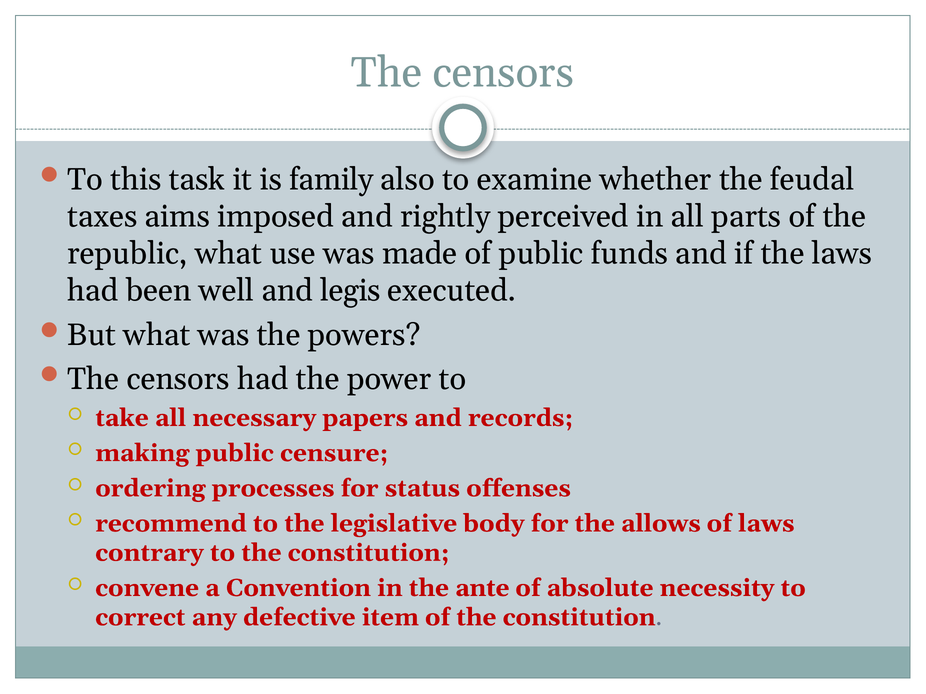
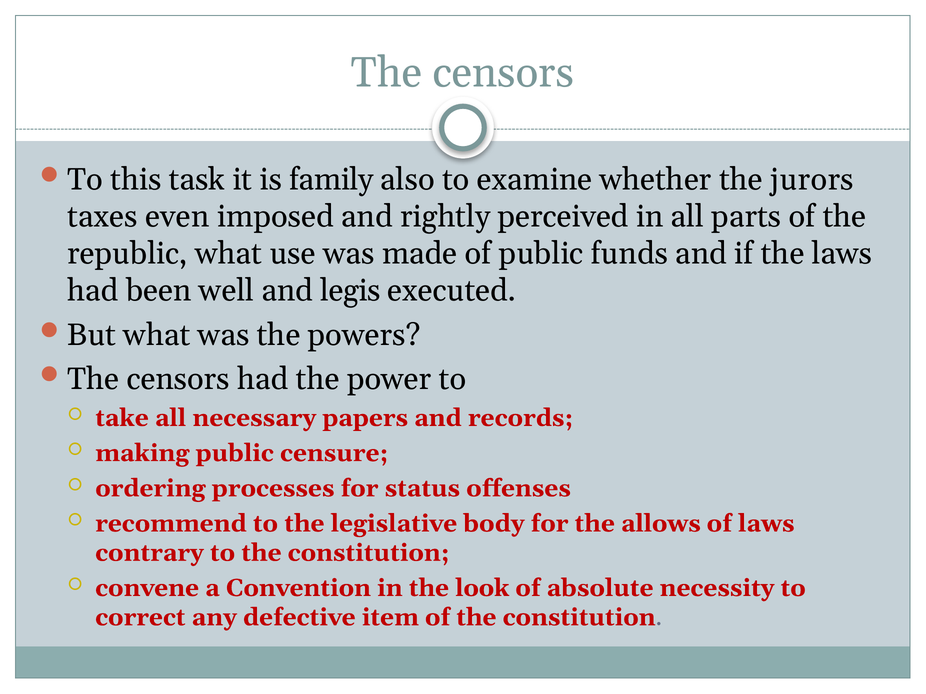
feudal: feudal -> jurors (812, 180)
aims: aims -> even (177, 217)
ante: ante -> look (482, 588)
